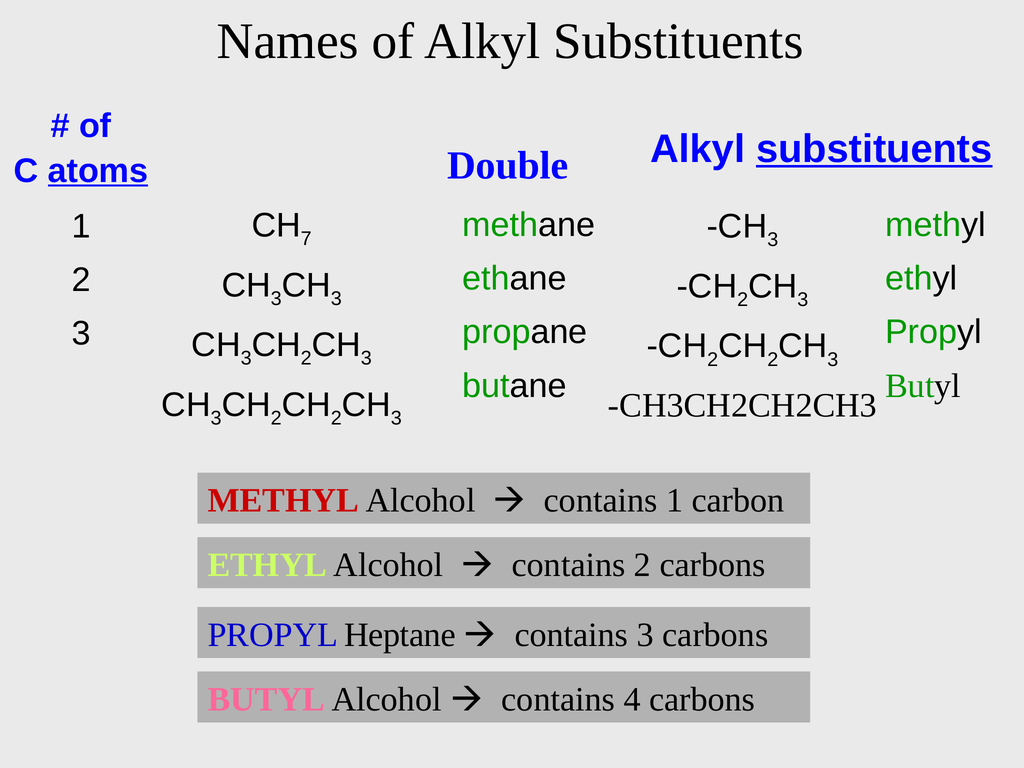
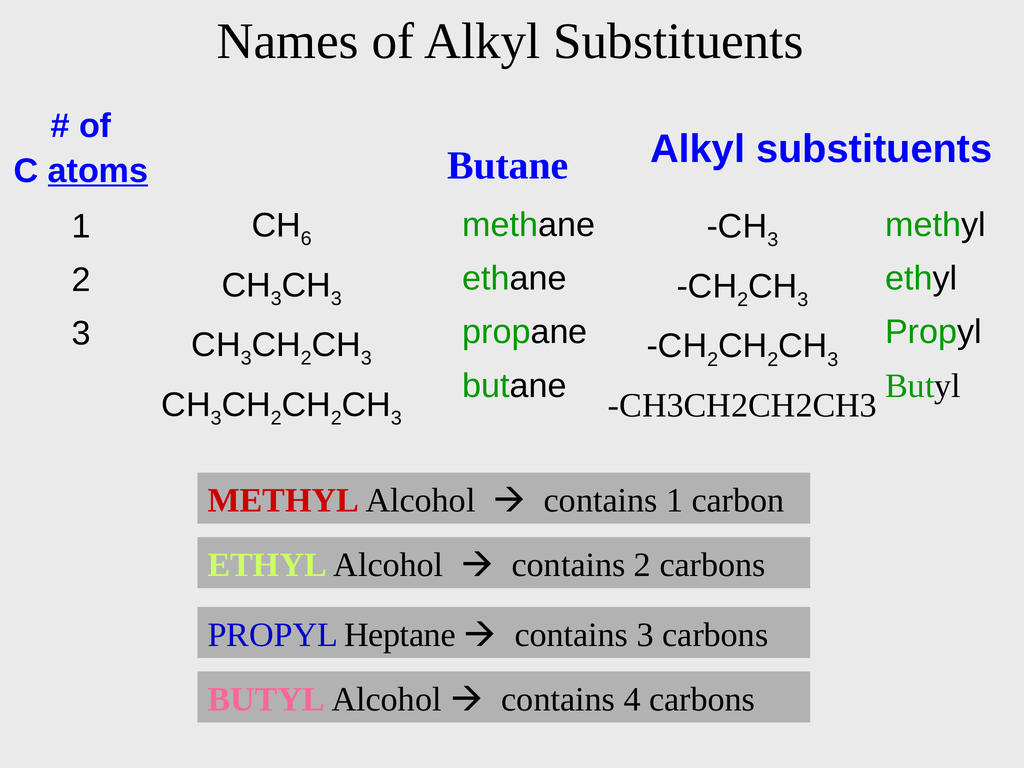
Double: Double -> Butane (508, 166)
substituents underline: present -> none (874, 149)
7: 7 -> 6 (306, 239)
